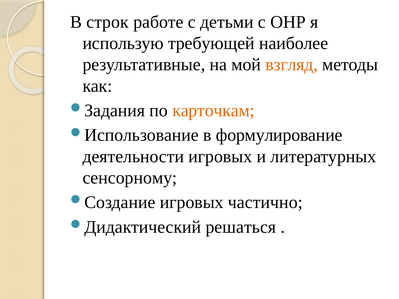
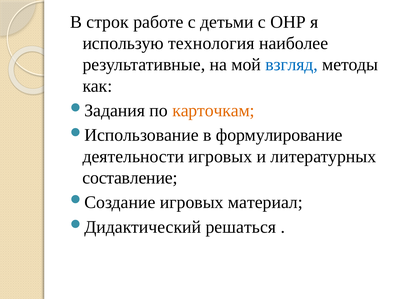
требующей: требующей -> технология (211, 43)
взгляд colour: orange -> blue (292, 65)
сенсорному: сенсорному -> составление (130, 178)
частично: частично -> материал (265, 202)
